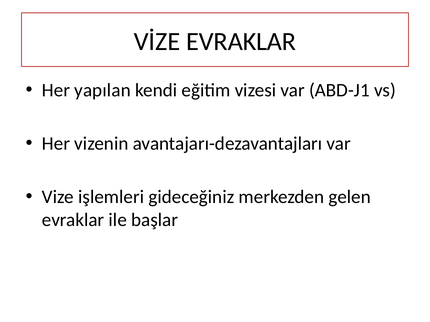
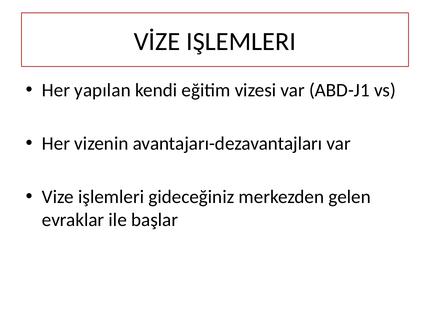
VİZE EVRAKLAR: EVRAKLAR -> IŞLEMLERI (241, 42)
